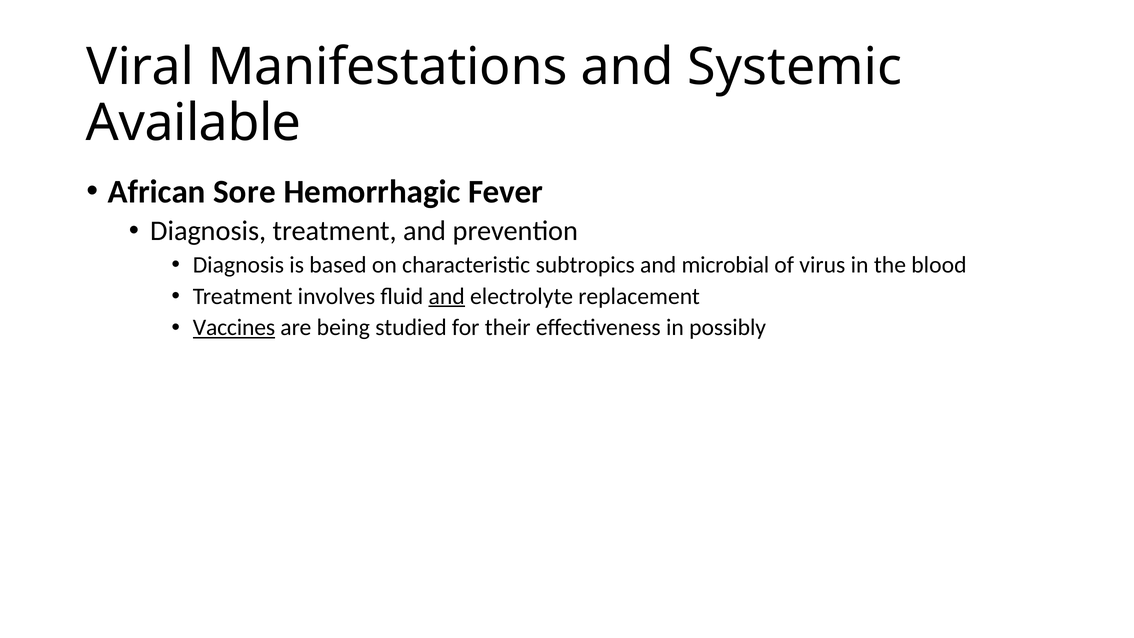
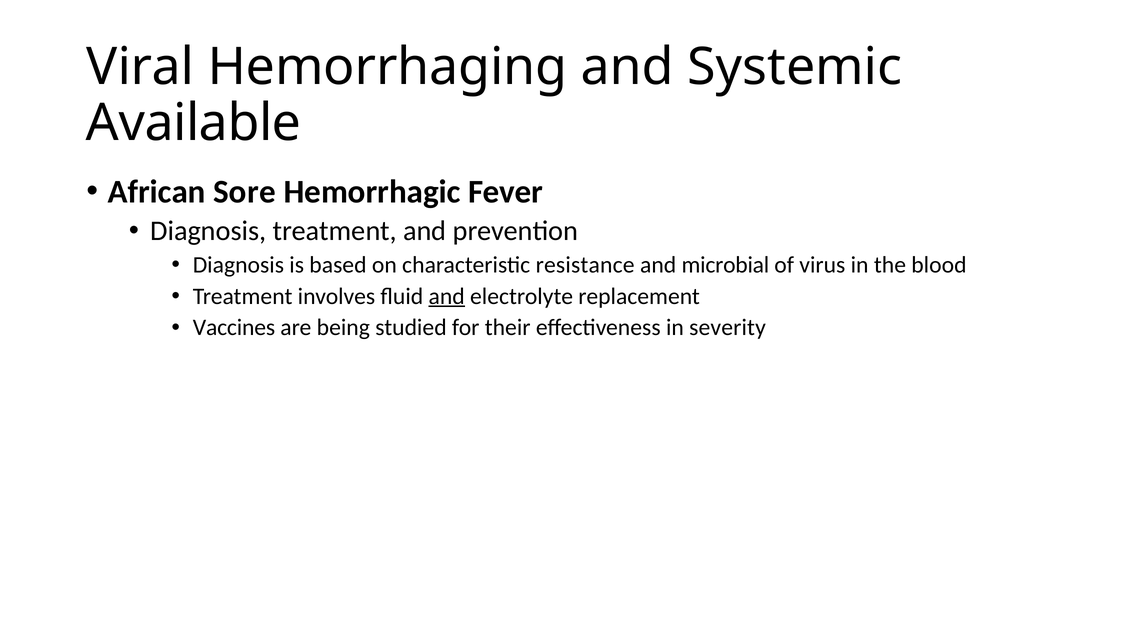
Manifestations: Manifestations -> Hemorrhaging (387, 67)
subtropics: subtropics -> resistance (585, 265)
Vaccines underline: present -> none (234, 328)
possibly: possibly -> severity (728, 328)
